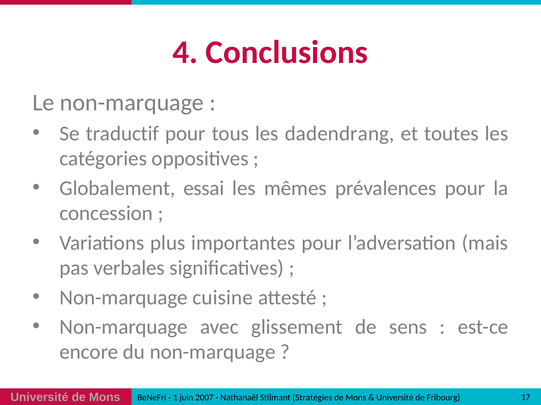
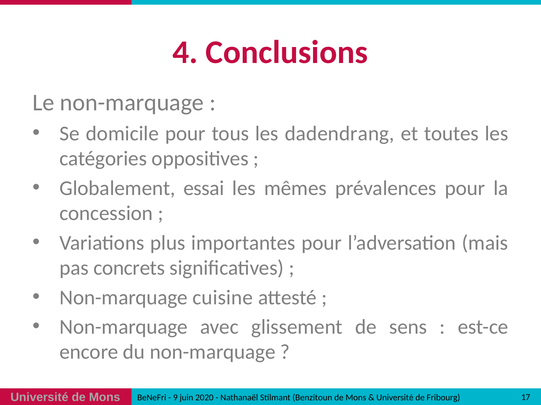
traductif: traductif -> domicile (122, 134)
verbales: verbales -> concrets (129, 268)
1: 1 -> 9 (175, 398)
2007: 2007 -> 2020 (204, 398)
Stratégies: Stratégies -> Benzitoun (312, 398)
